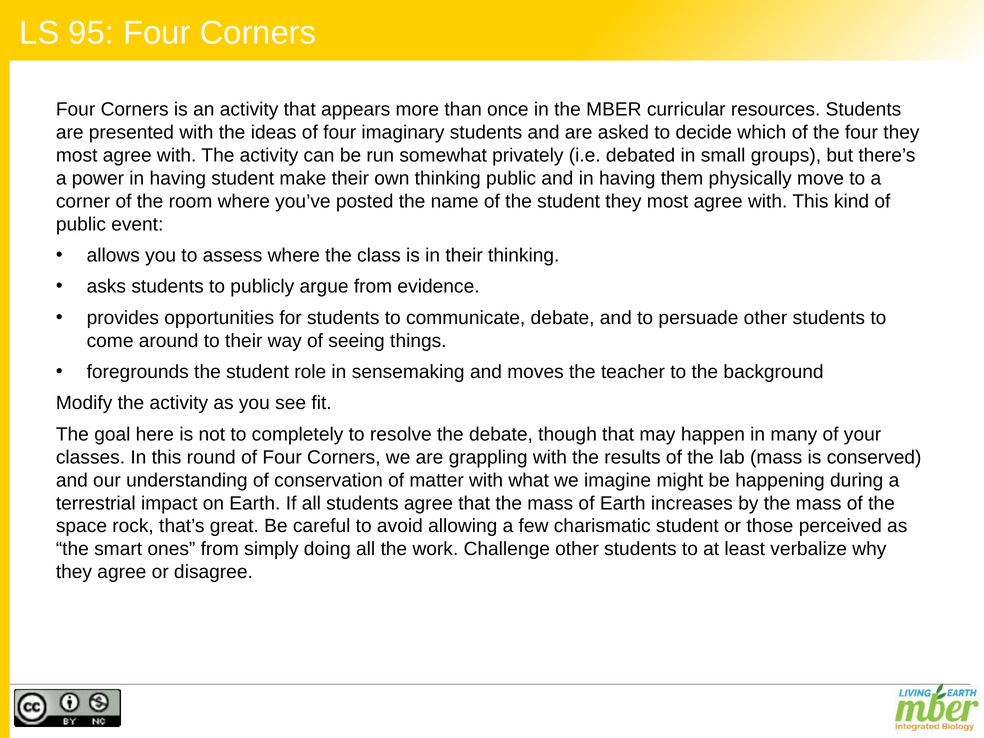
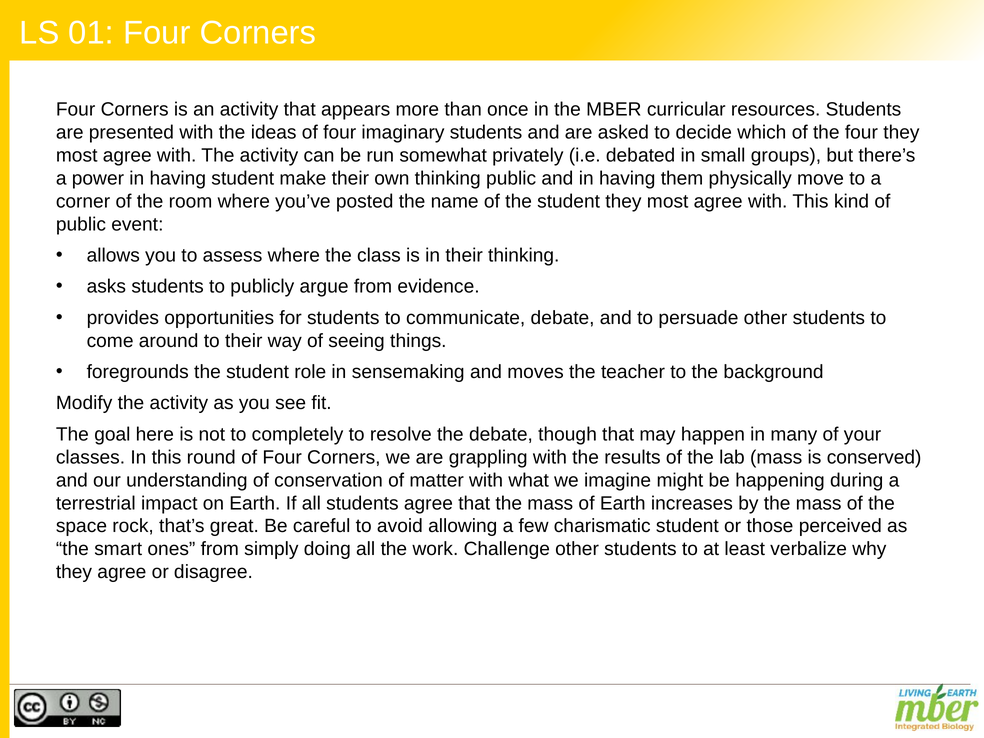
95: 95 -> 01 (91, 33)
